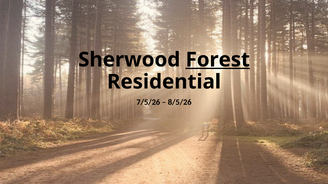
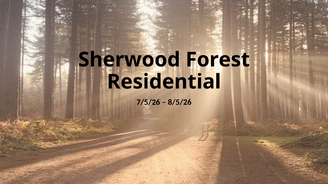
Forest underline: present -> none (218, 60)
